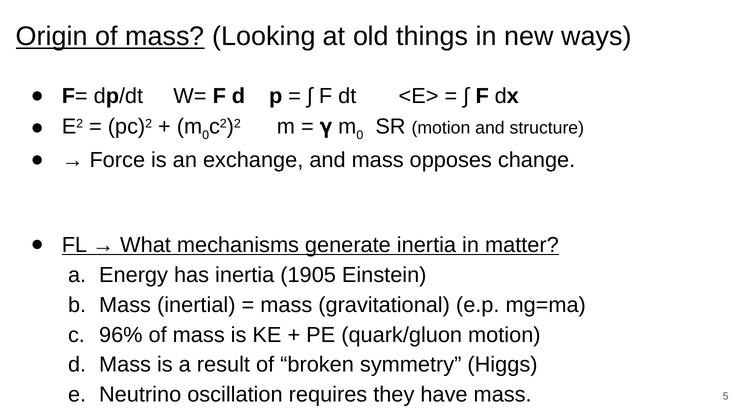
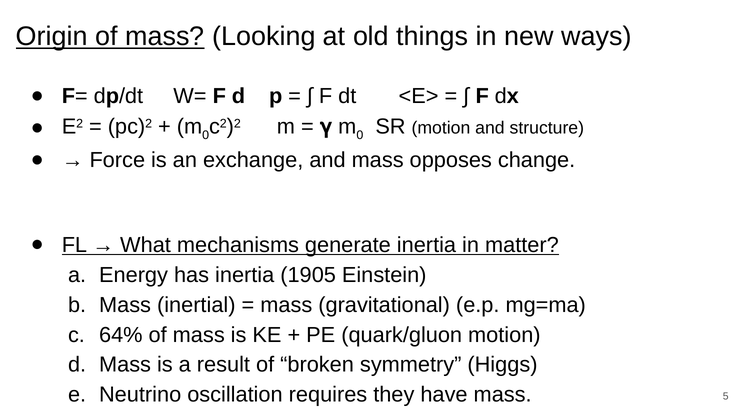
96%: 96% -> 64% (121, 335)
